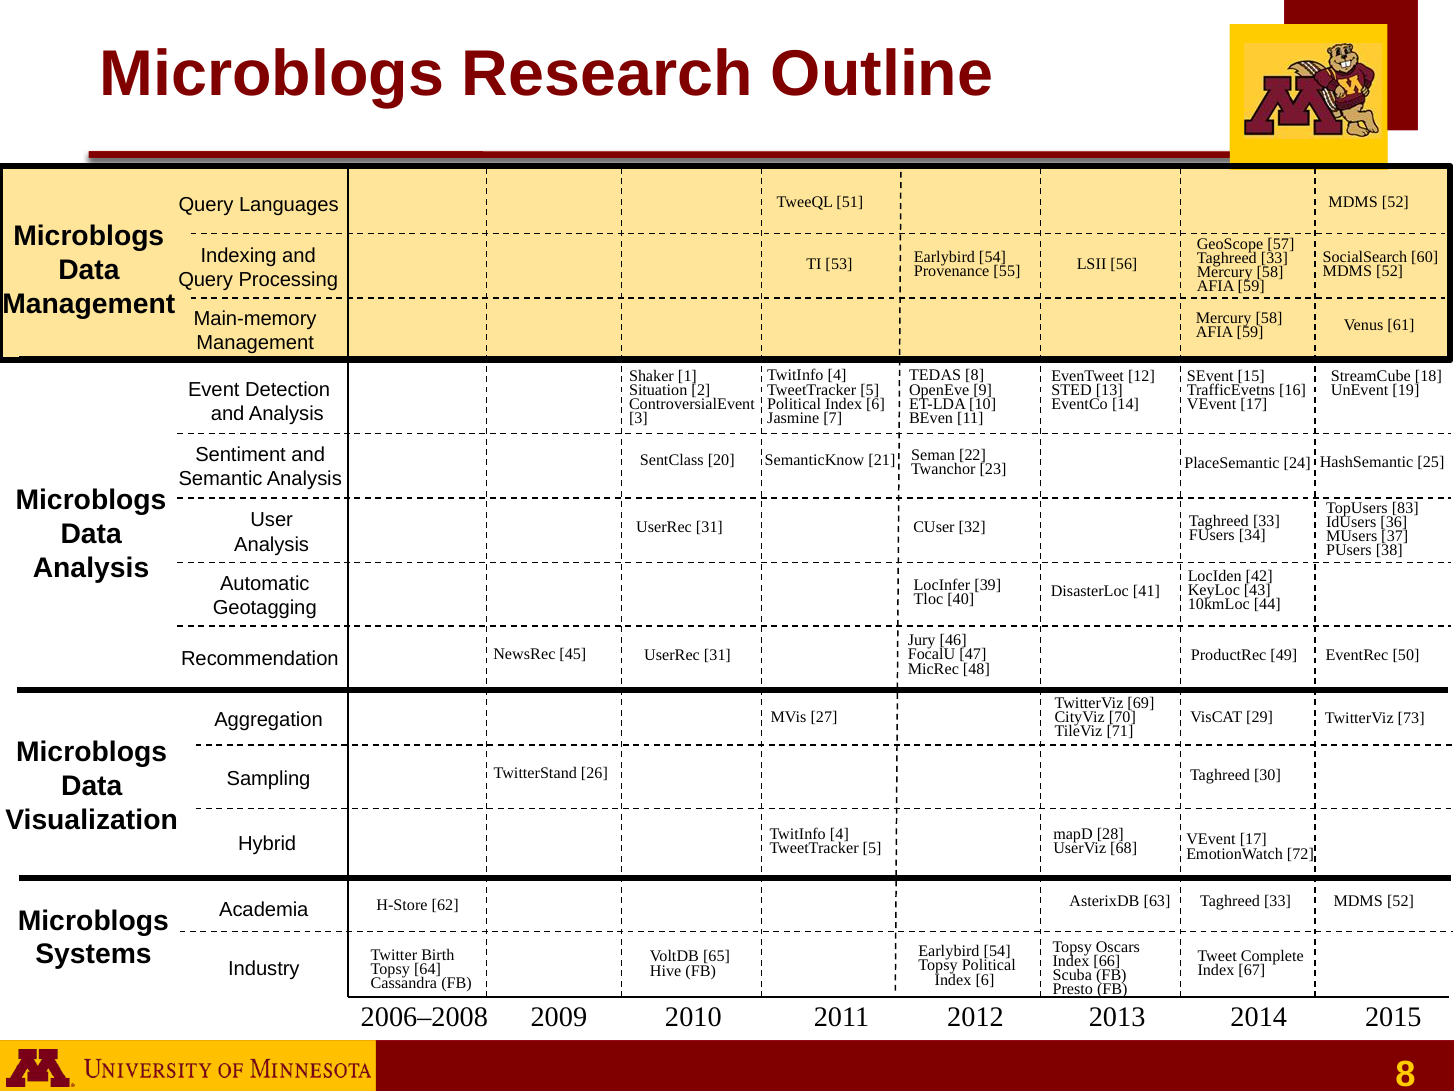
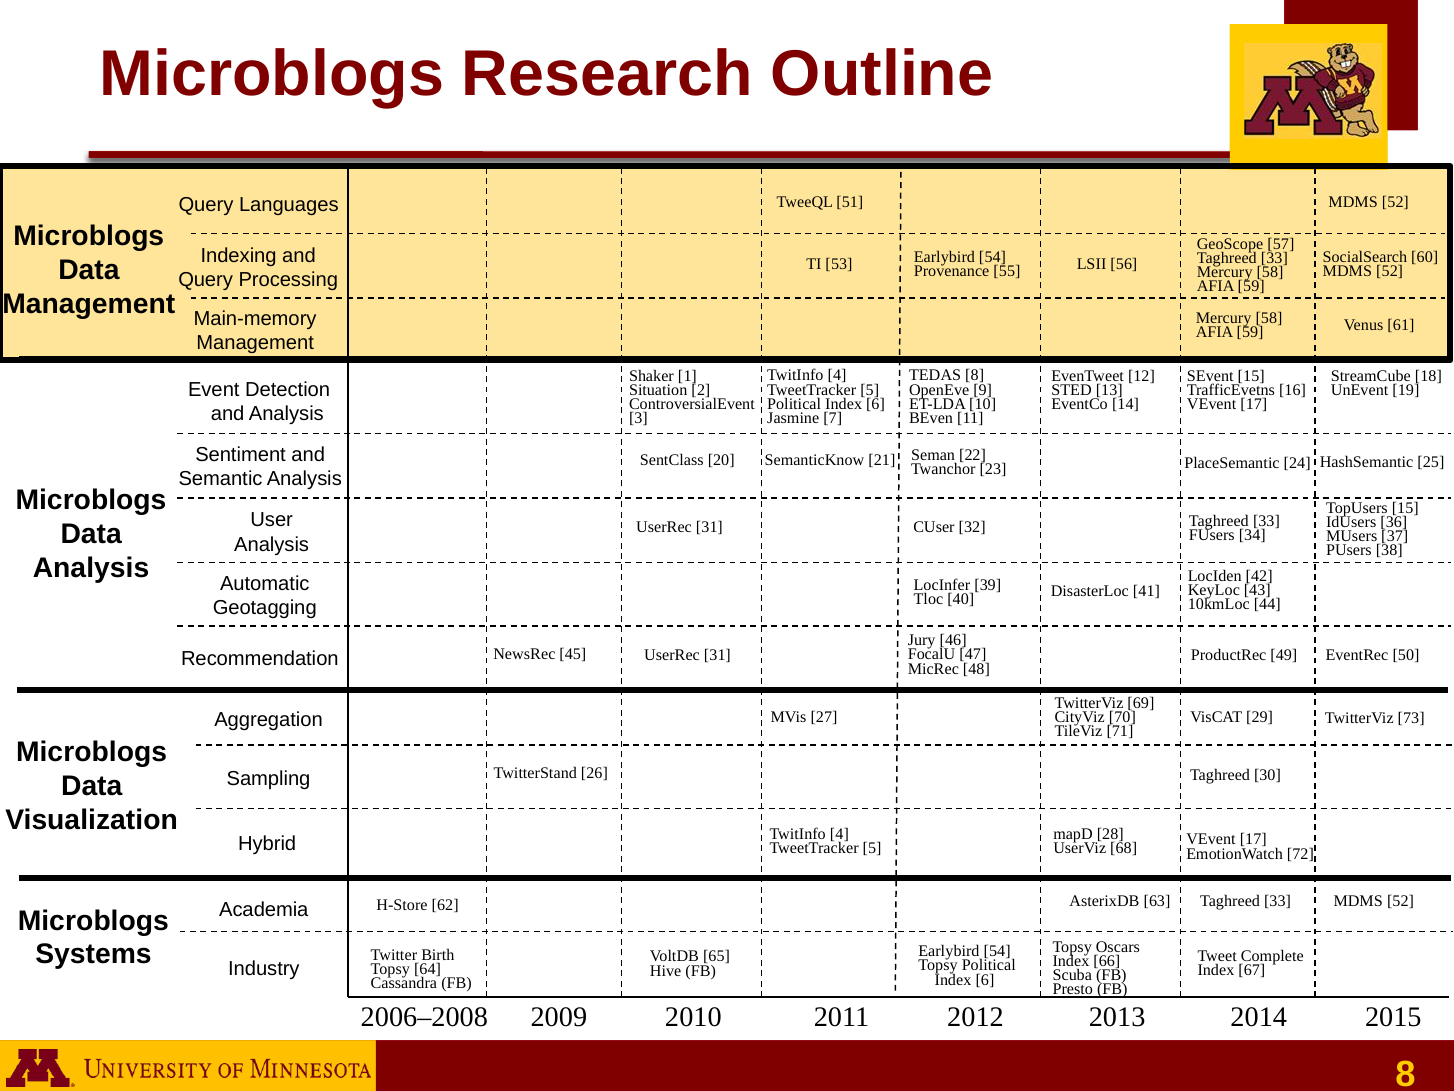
TopUsers 83: 83 -> 15 (1405, 508)
